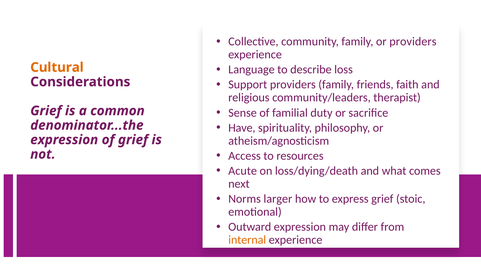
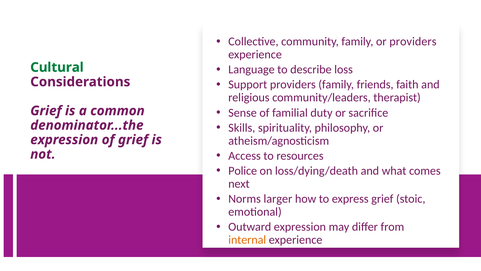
Cultural colour: orange -> green (57, 67)
Have: Have -> Skills (242, 128)
Acute: Acute -> Police (243, 171)
